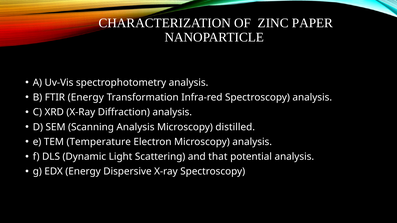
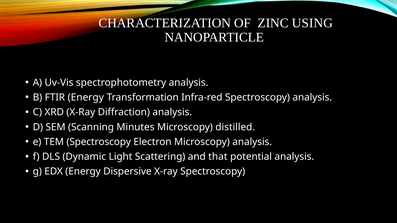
PAPER: PAPER -> USING (312, 23)
Scanning Analysis: Analysis -> Minutes (135, 127)
TEM Temperature: Temperature -> Spectroscopy (99, 142)
